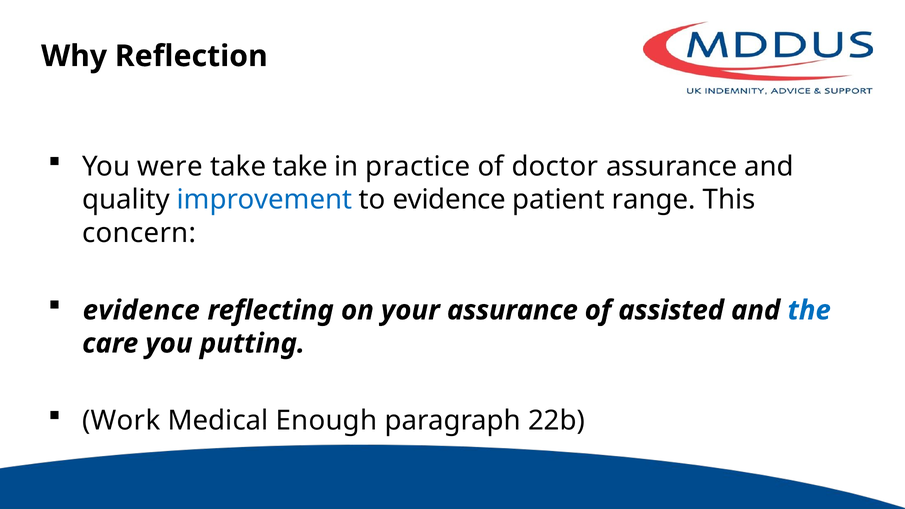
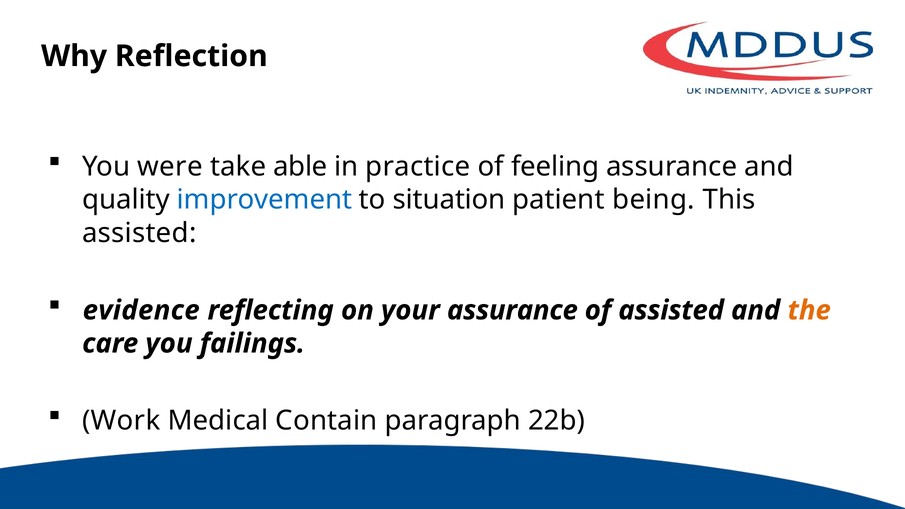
take take: take -> able (300, 167)
doctor: doctor -> feeling (555, 167)
to evidence: evidence -> situation (449, 200)
range: range -> being (654, 200)
concern: concern -> assisted (139, 233)
the colour: blue -> orange (809, 310)
putting: putting -> failings (252, 344)
Enough: Enough -> Contain (327, 421)
